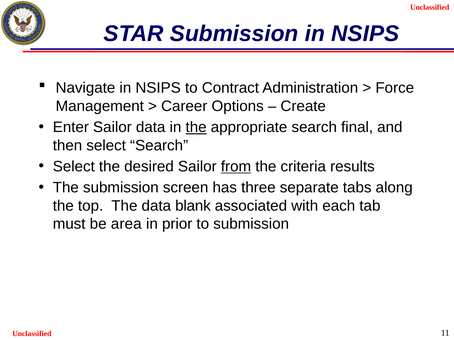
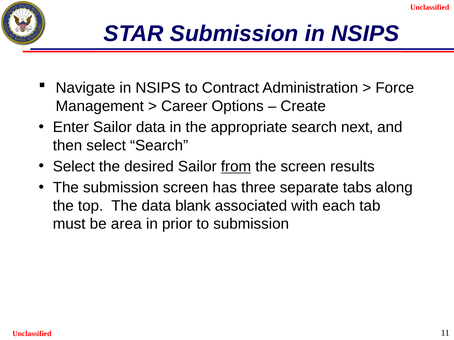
the underline: present -> none (196, 127)
final: final -> next (357, 127)
the criteria: criteria -> screen (303, 167)
